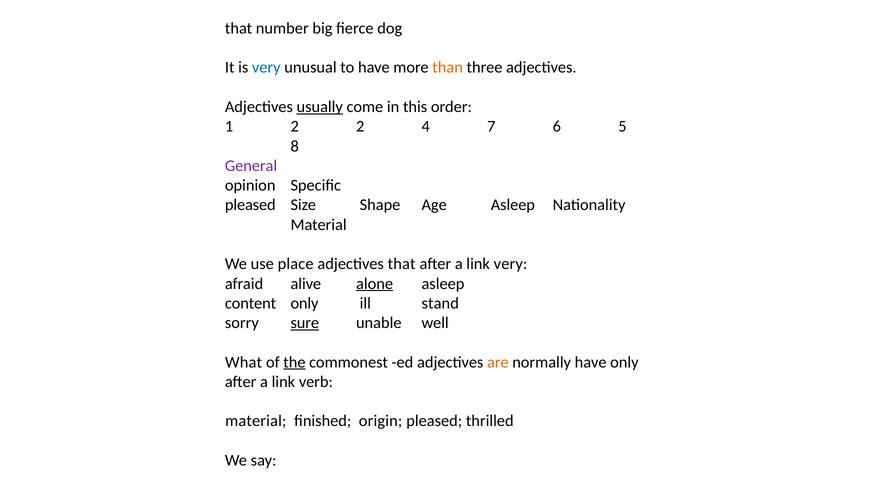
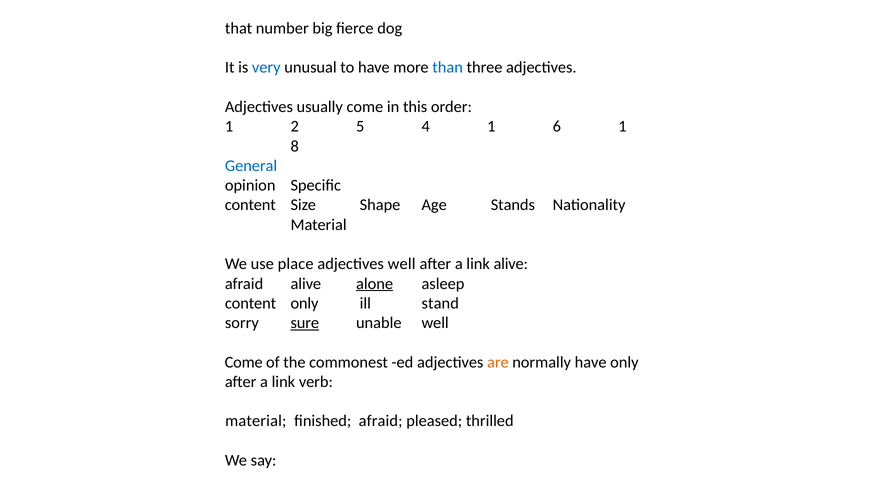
than colour: orange -> blue (448, 68)
usually underline: present -> none (320, 107)
2 2: 2 -> 5 (360, 127)
4 7: 7 -> 1 (491, 127)
6 5: 5 -> 1 (622, 127)
General colour: purple -> blue (251, 166)
pleased: pleased -> content (250, 205)
Age Asleep: Asleep -> Stands (513, 205)
adjectives that: that -> well (402, 264)
link very: very -> alive (511, 264)
What: What -> Come (244, 363)
the underline: present -> none (294, 363)
finished origin: origin -> afraid (381, 422)
